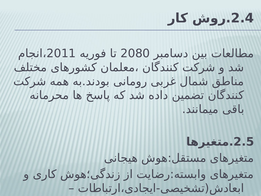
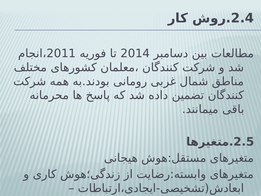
2080: 2080 -> 2014 (135, 53)
